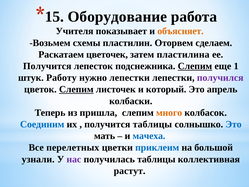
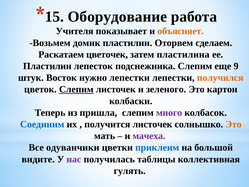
схемы: схемы -> домик (87, 43)
Получится: Получится -> Пластилин (47, 66)
Слепим underline: present -> none (195, 66)
1: 1 -> 9 (236, 66)
Работу: Работу -> Восток (61, 78)
получился colour: purple -> orange (220, 78)
который: который -> зеленого (166, 89)
апрель: апрель -> картон (222, 89)
много colour: orange -> purple (169, 113)
получится таблицы: таблицы -> листочек (152, 124)
Это colour: blue -> orange (234, 124)
мачеха colour: blue -> purple (149, 136)
перелетных: перелетных -> одуванчики (73, 147)
узнали: узнали -> видите (38, 159)
растут: растут -> гулять (130, 171)
